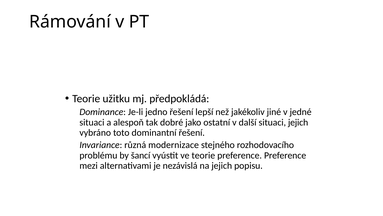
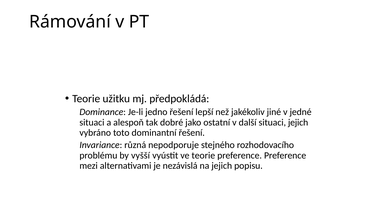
modernizace: modernizace -> nepodporuje (174, 145)
šancí: šancí -> vyšší (141, 155)
